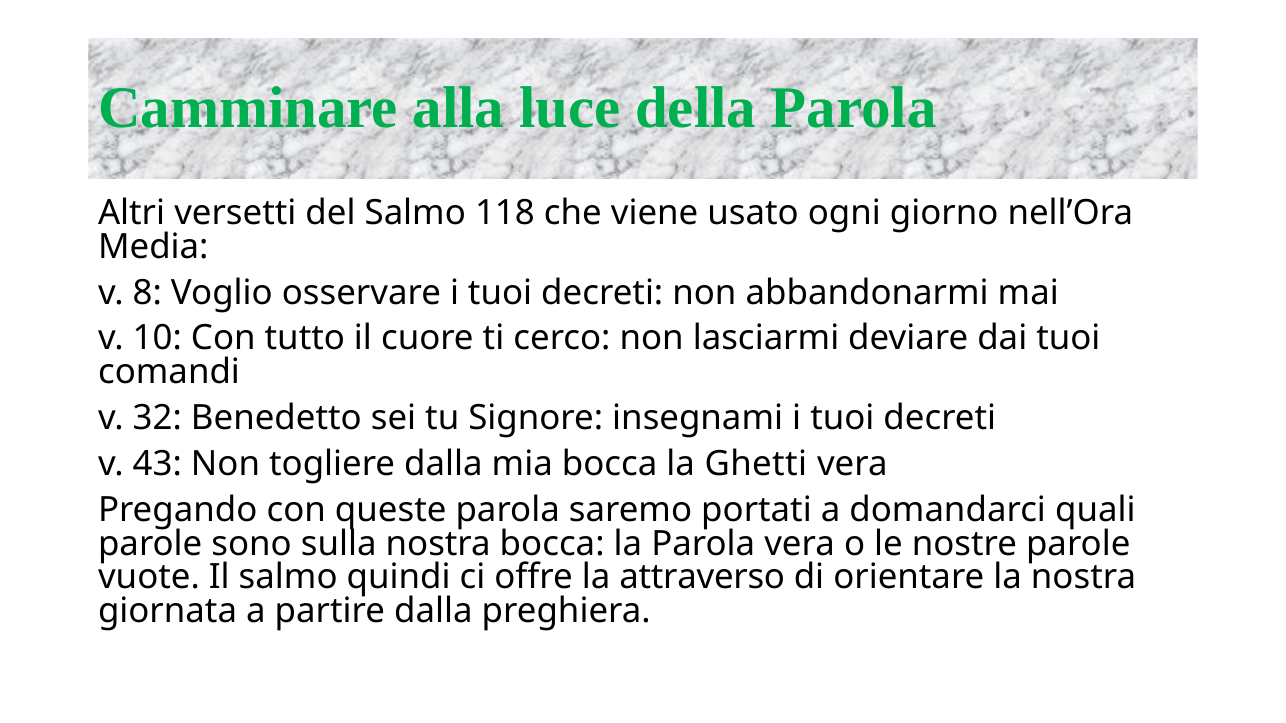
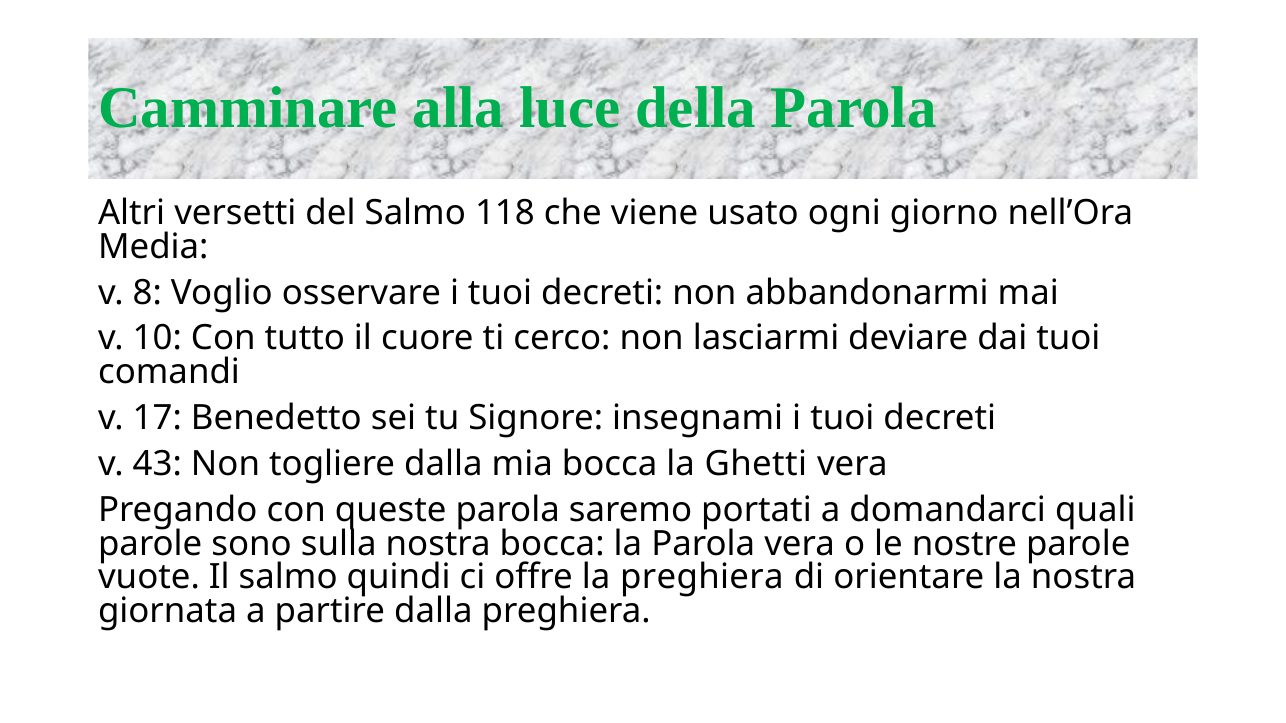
32: 32 -> 17 (157, 418)
la attraverso: attraverso -> preghiera (702, 578)
